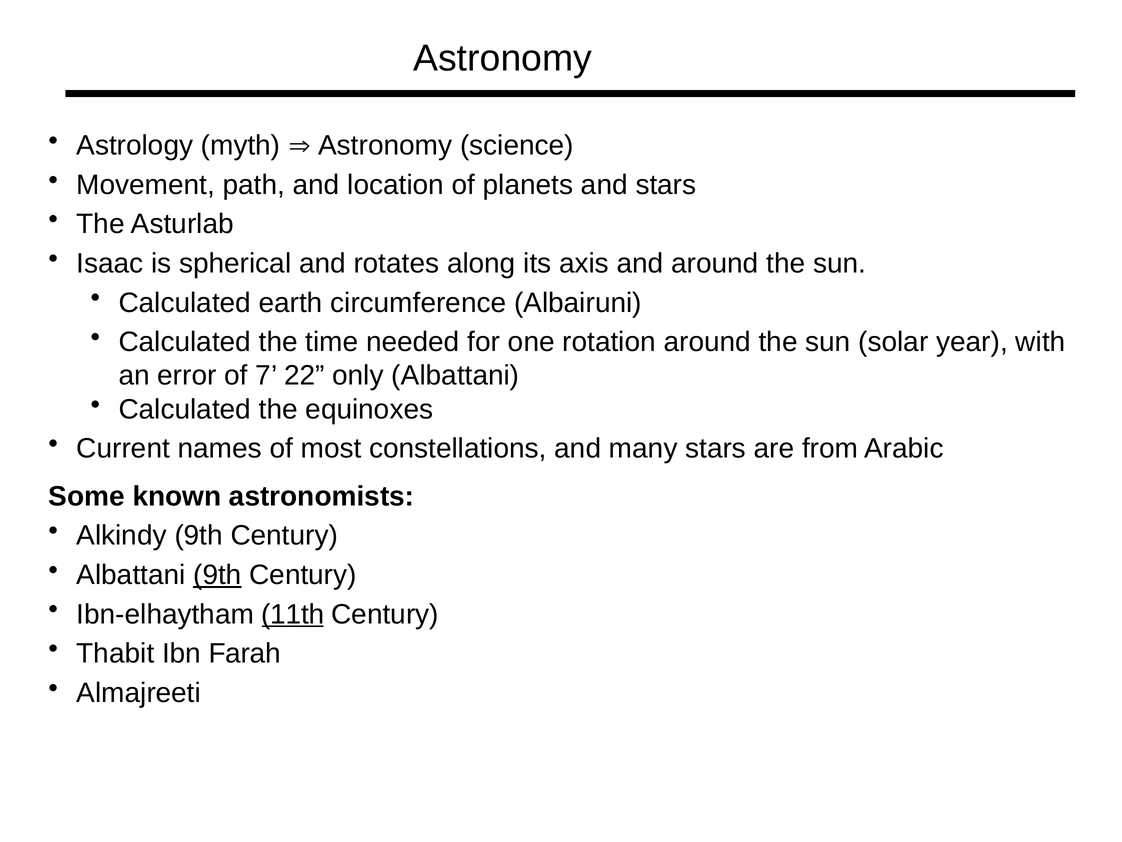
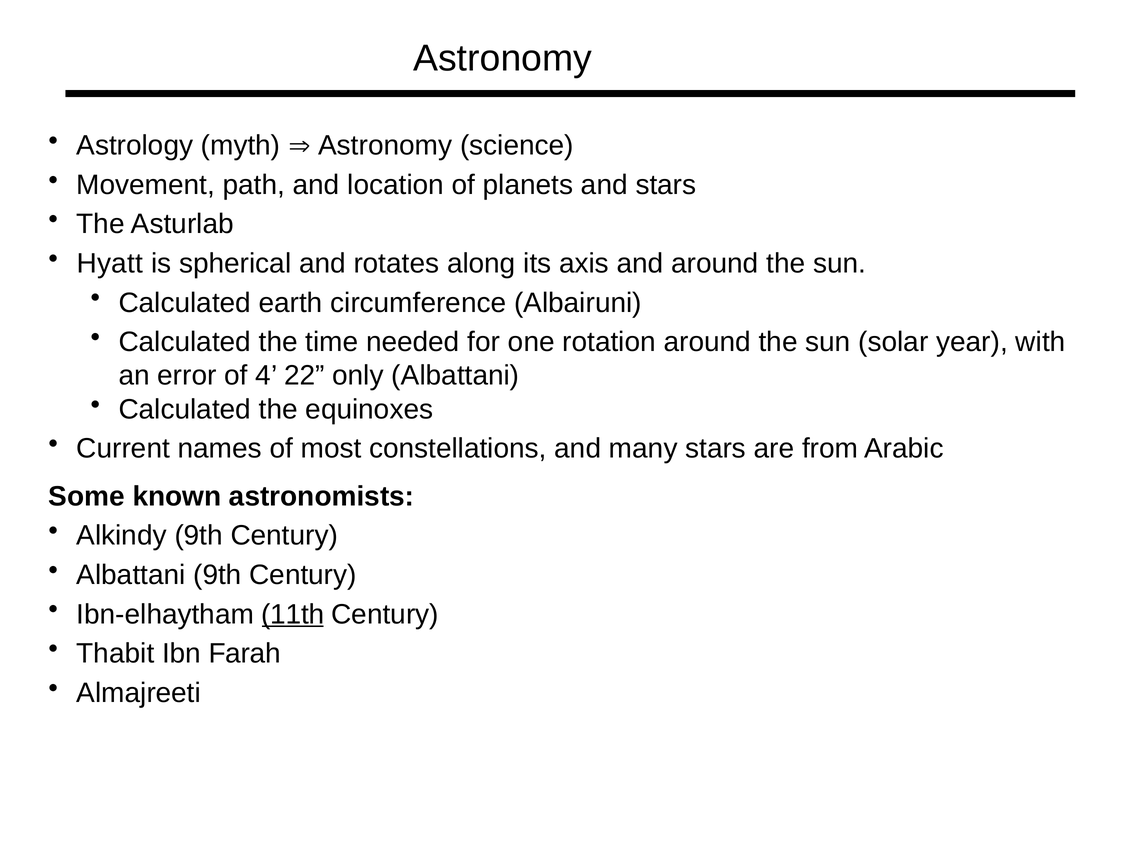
Isaac: Isaac -> Hyatt (110, 263)
7: 7 -> 4 (266, 375)
9th underline: present -> none (217, 575)
